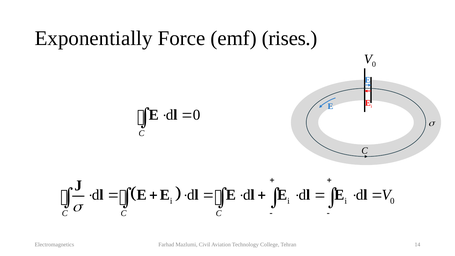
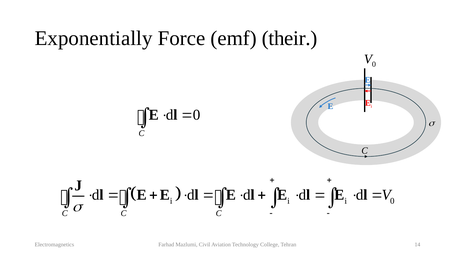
rises: rises -> their (290, 38)
